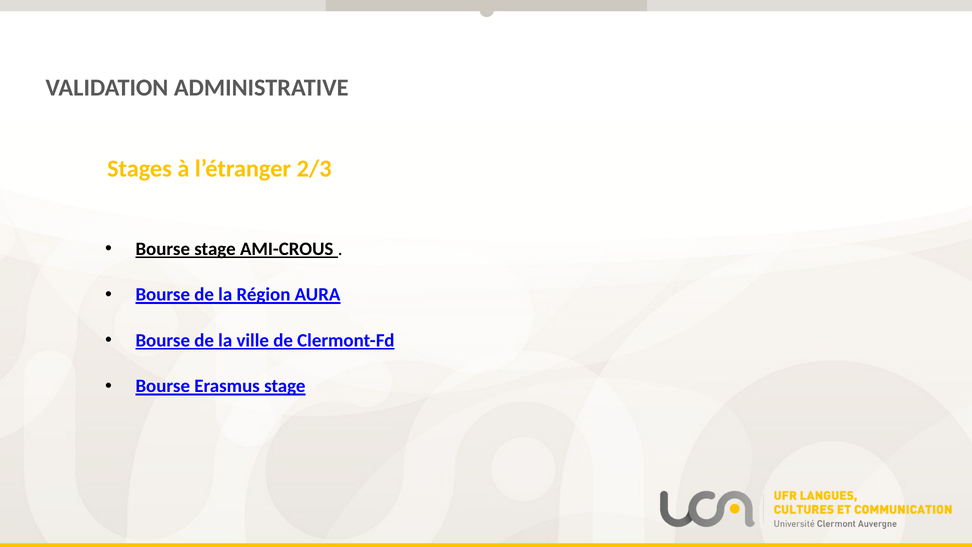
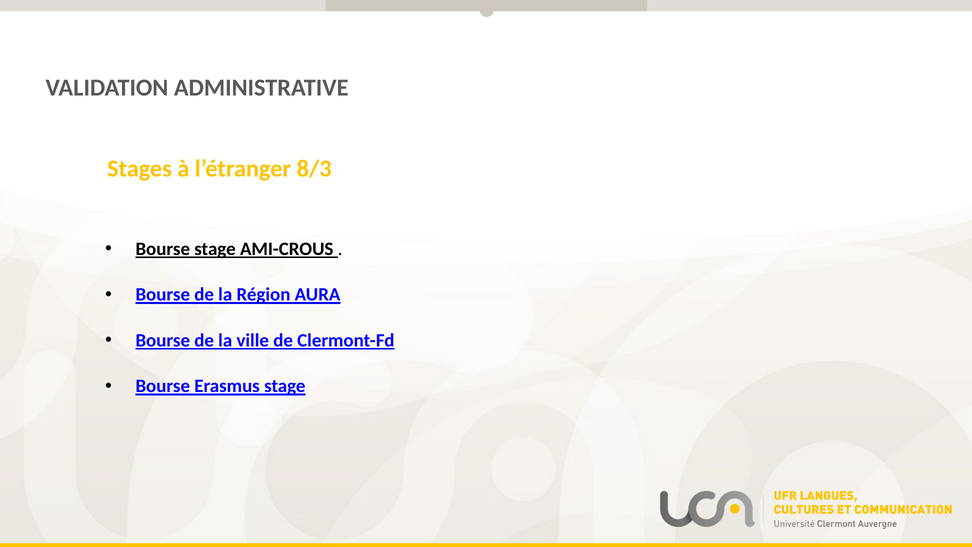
2/3: 2/3 -> 8/3 (314, 169)
